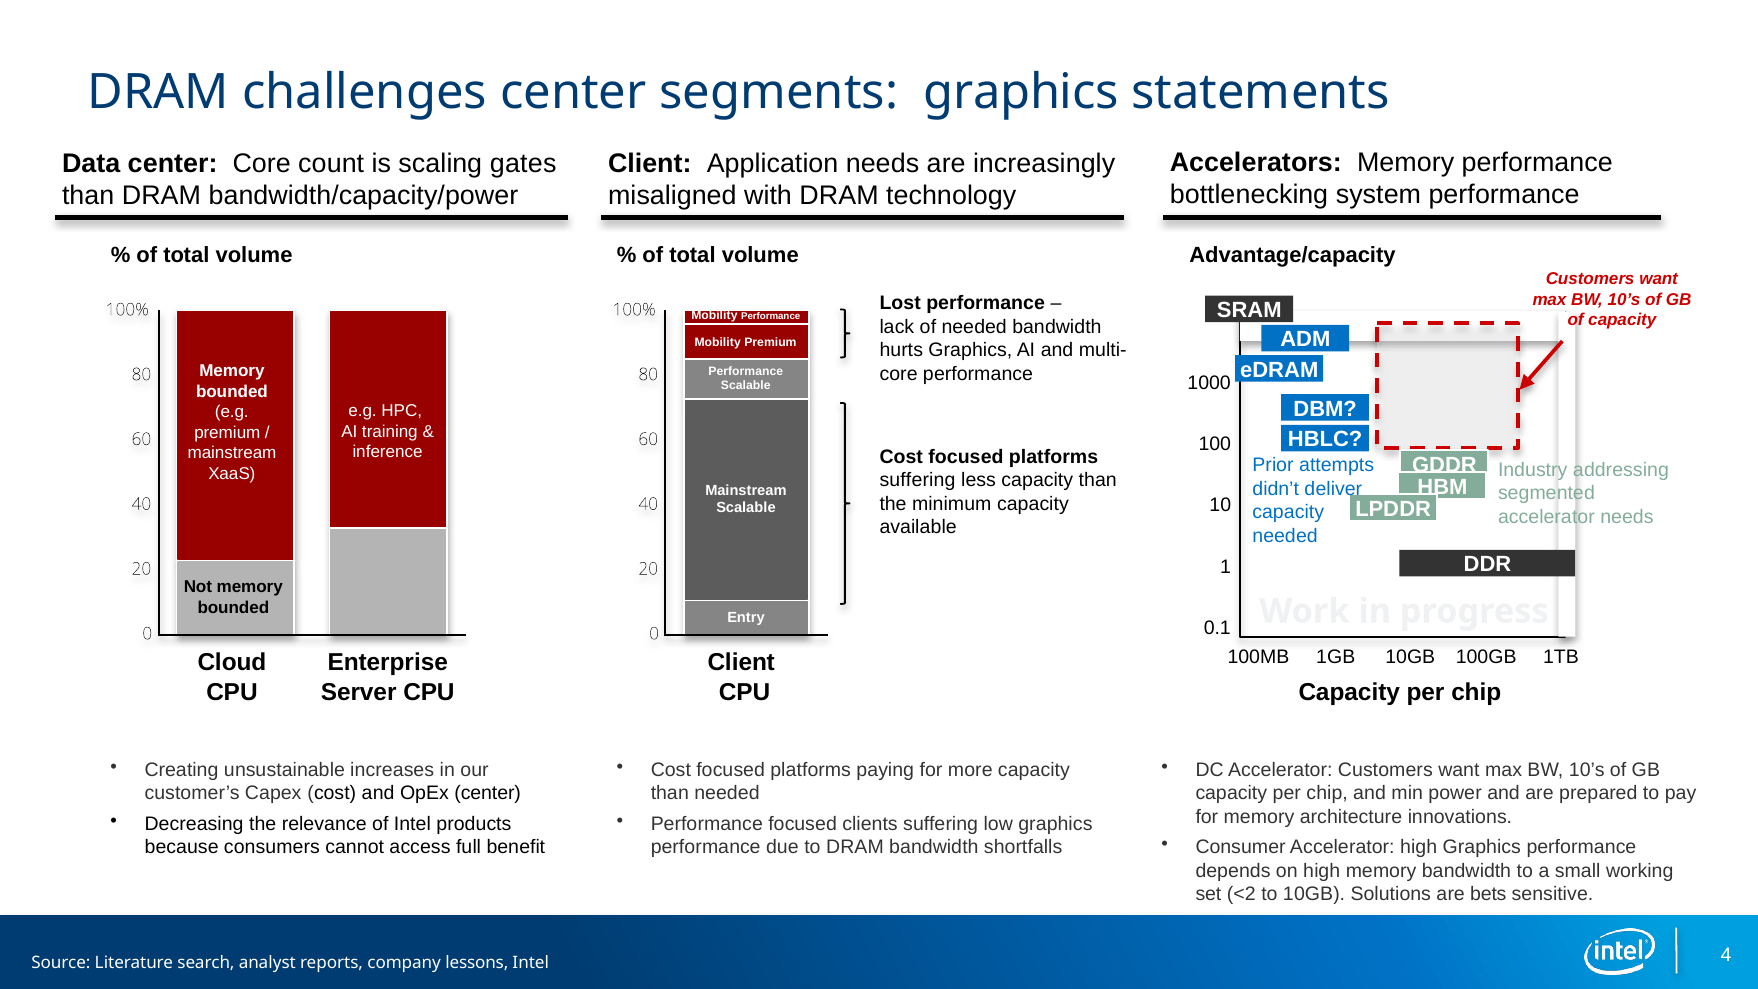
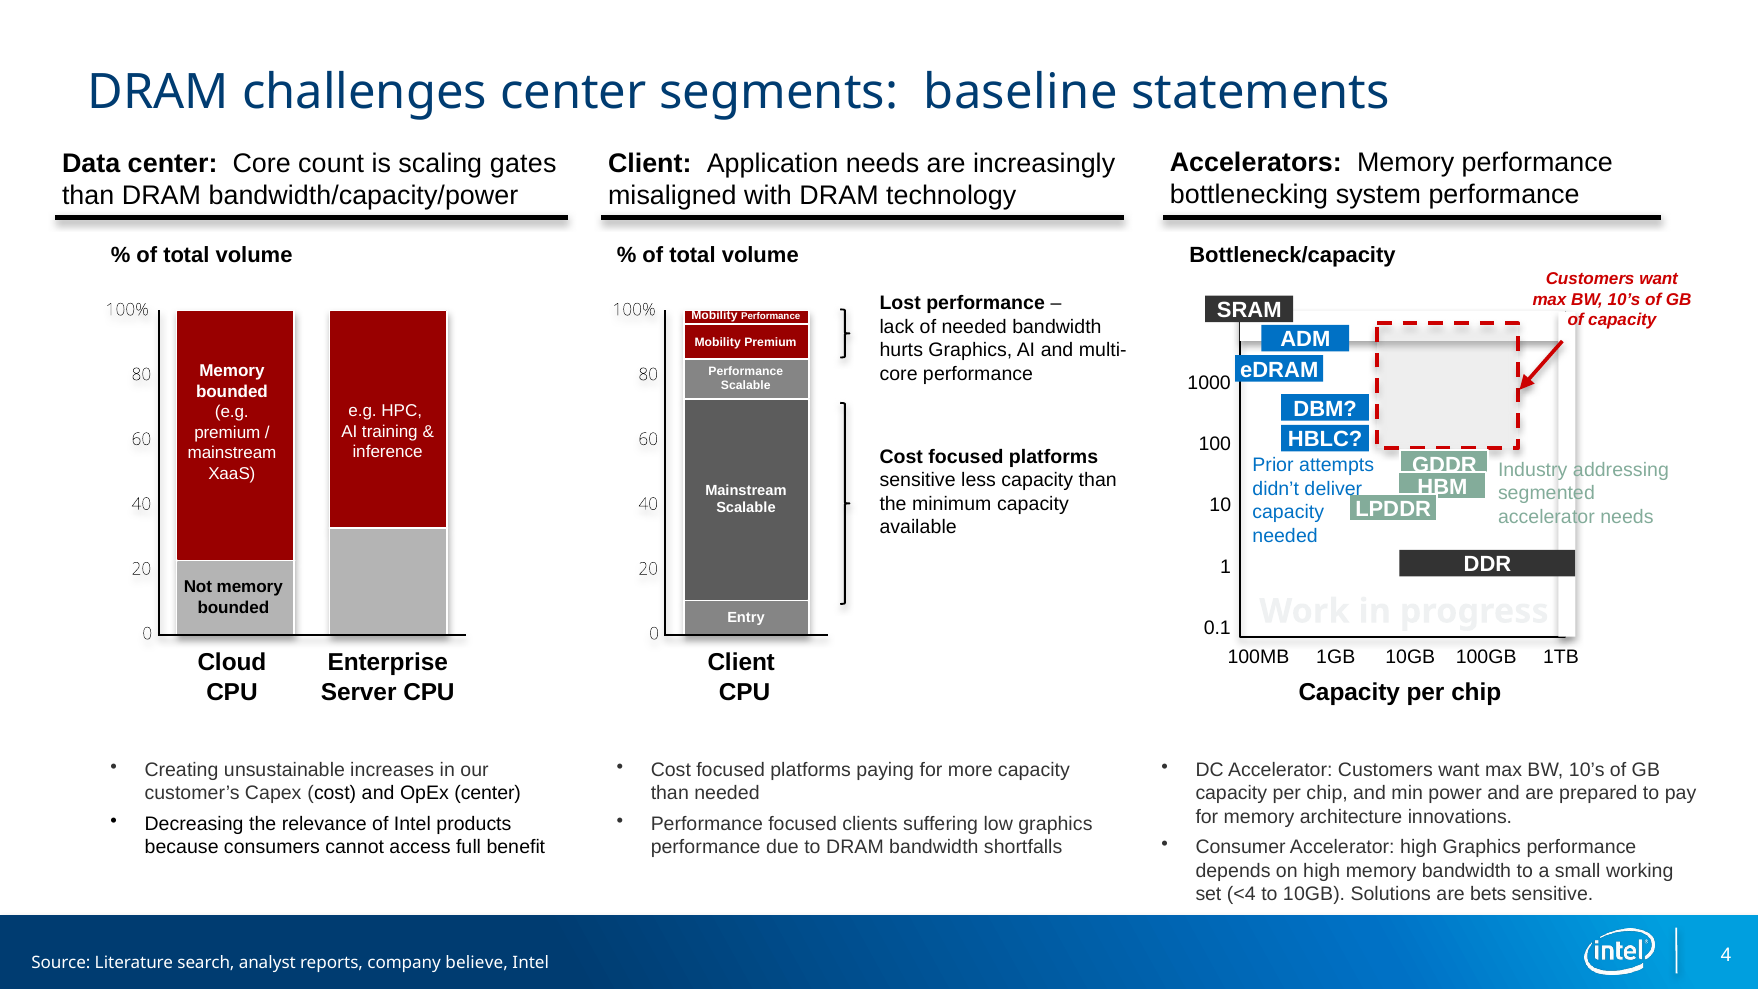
segments graphics: graphics -> baseline (1021, 92)
Advantage/capacity: Advantage/capacity -> Bottleneck/capacity (1292, 255)
suffering: suffering -> sensitive (918, 480)
<2: <2 -> <4 (1241, 894)
lessons: lessons -> believe (477, 962)
